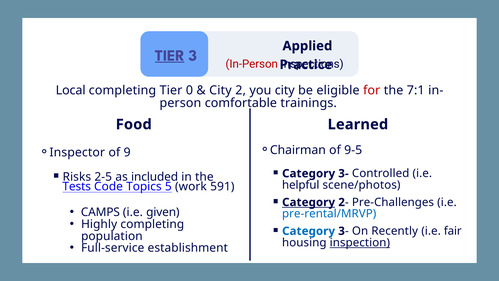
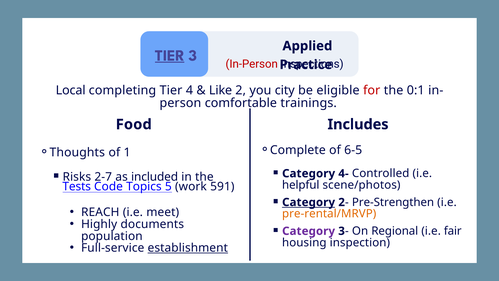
0: 0 -> 4 (189, 90)
City: City -> Like (221, 90)
7:1: 7:1 -> 0:1 (416, 90)
Learned: Learned -> Includes (358, 124)
Chairman: Chairman -> Complete (298, 150)
9-5: 9-5 -> 6-5 (353, 150)
Inspector: Inspector -> Thoughts (77, 152)
9: 9 -> 1 (127, 152)
2-5: 2-5 -> 2-7 (103, 177)
3-: 3- -> 4- (343, 173)
Pre-Challenges: Pre-Challenges -> Pre-Strengthen (393, 202)
CAMPS: CAMPS -> REACH (100, 212)
given: given -> meet (163, 212)
pre-rental/MRVP colour: blue -> orange (329, 214)
Highly completing: completing -> documents (152, 224)
Category colour: blue -> purple (309, 231)
Recently: Recently -> Regional (395, 231)
inspection underline: present -> none (360, 242)
establishment underline: none -> present (188, 248)
